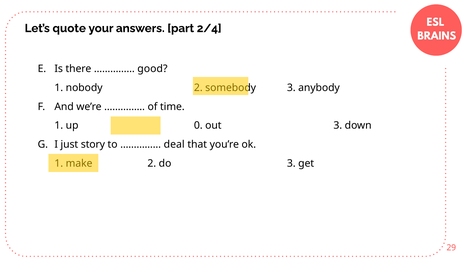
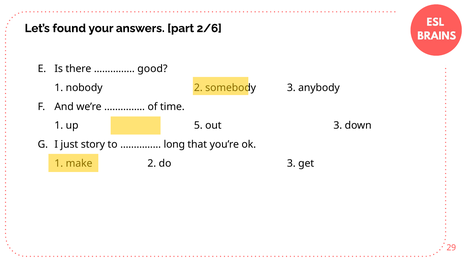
quote: quote -> found (69, 28)
2/4: 2/4 -> 2/6 (209, 28)
0: 0 -> 5 (198, 125)
deal: deal -> long (174, 144)
